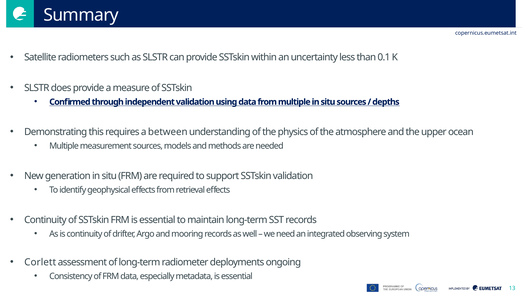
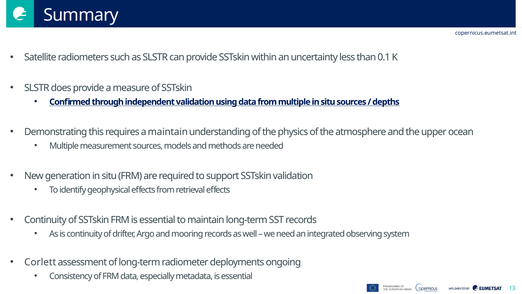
a between: between -> maintain (168, 132)
